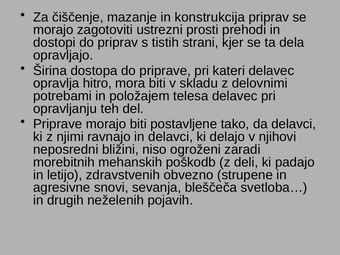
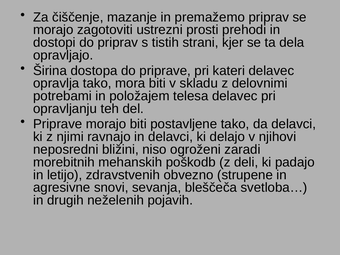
konstrukcija: konstrukcija -> premažemo (210, 17)
opravlja hitro: hitro -> tako (97, 83)
